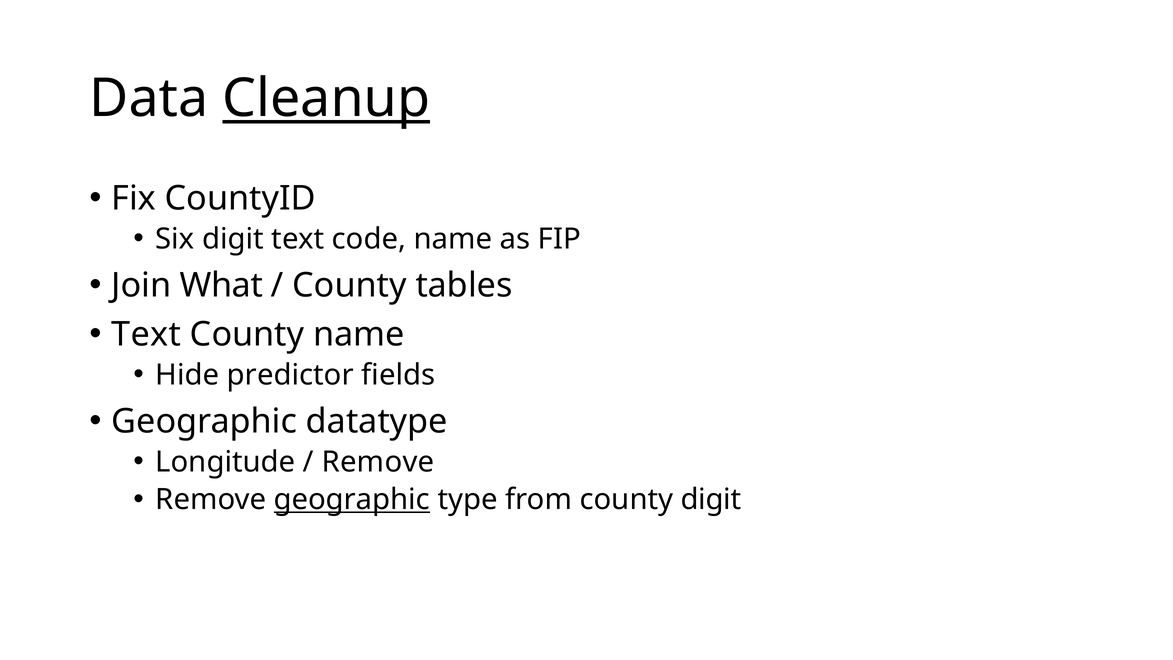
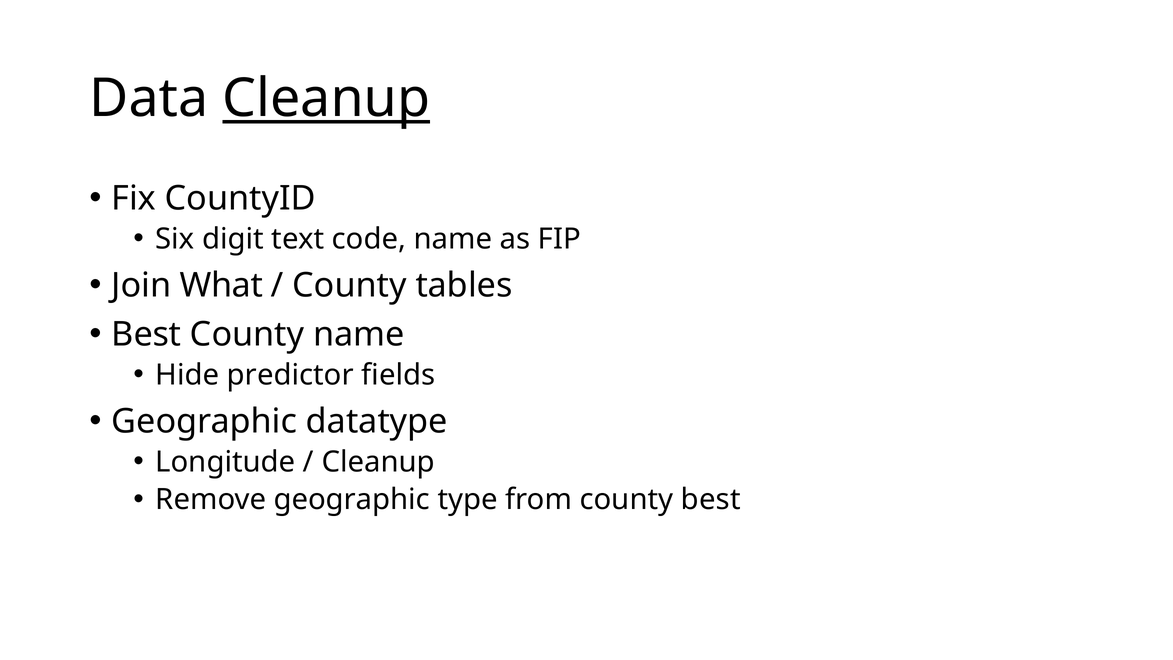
Text: Text -> Best (146, 334)
Remove: Remove -> Cleanup (378, 462)
geographic underline: present -> none (352, 500)
county digit: digit -> best (711, 500)
